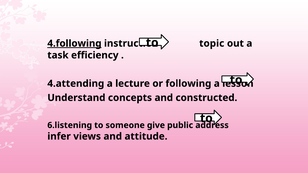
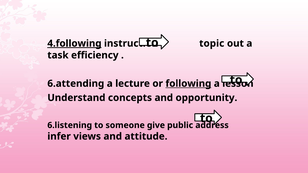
4.attending: 4.attending -> 6.attending (76, 84)
following underline: none -> present (188, 84)
constructed: constructed -> opportunity (206, 98)
